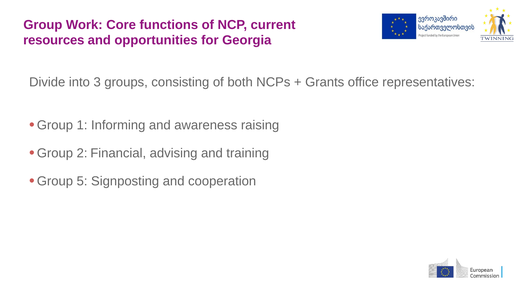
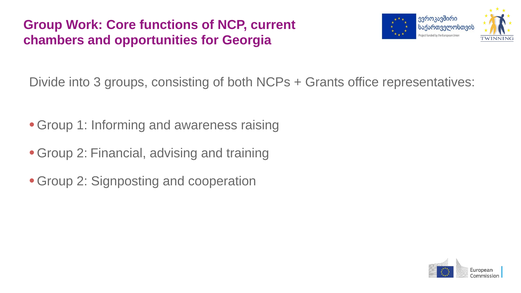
resources: resources -> chambers (54, 40)
5: 5 -> 2 (82, 181)
